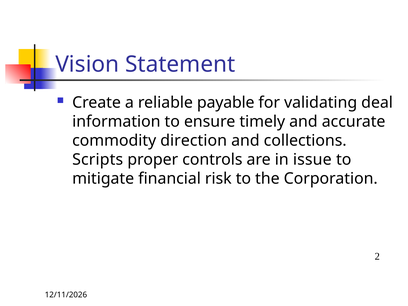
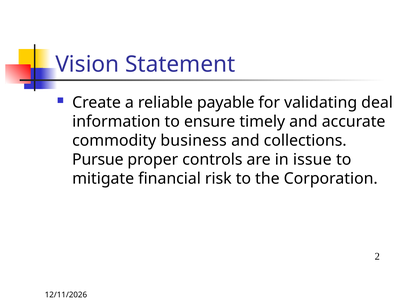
direction: direction -> business (194, 141)
Scripts: Scripts -> Pursue (98, 160)
